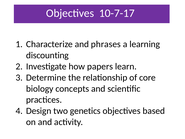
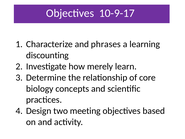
10-7-17: 10-7-17 -> 10-9-17 (117, 13)
papers: papers -> merely (100, 66)
genetics: genetics -> meeting (85, 111)
